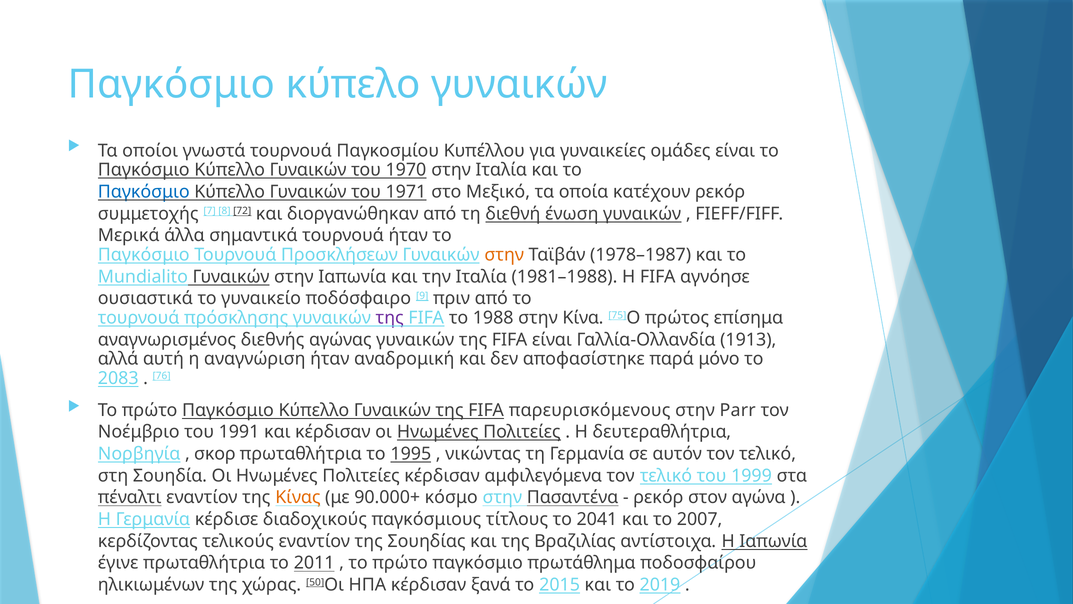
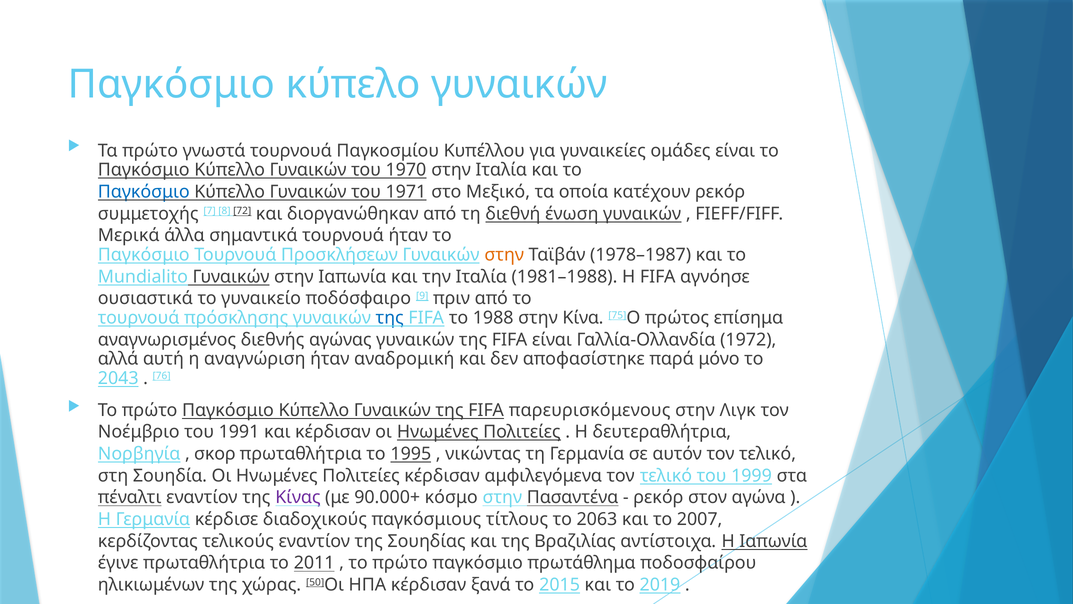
Τα οποίοι: οποίοι -> πρώτο (150, 151)
της colour: purple -> blue (390, 318)
1913: 1913 -> 1972 (748, 339)
2083: 2083 -> 2043 (118, 378)
Parr: Parr -> Λιγκ (738, 410)
Κίνας colour: orange -> purple (298, 497)
2041: 2041 -> 2063 (597, 519)
